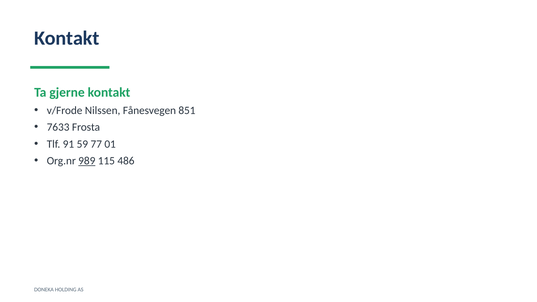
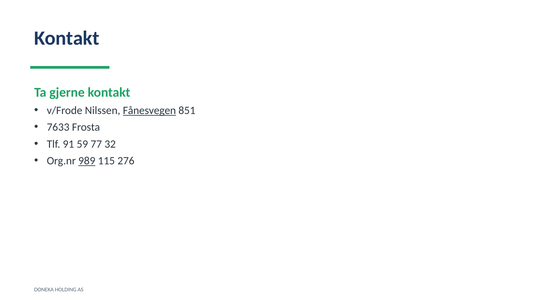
Fånesvegen underline: none -> present (149, 110)
01: 01 -> 32 (110, 144)
486: 486 -> 276 (126, 161)
